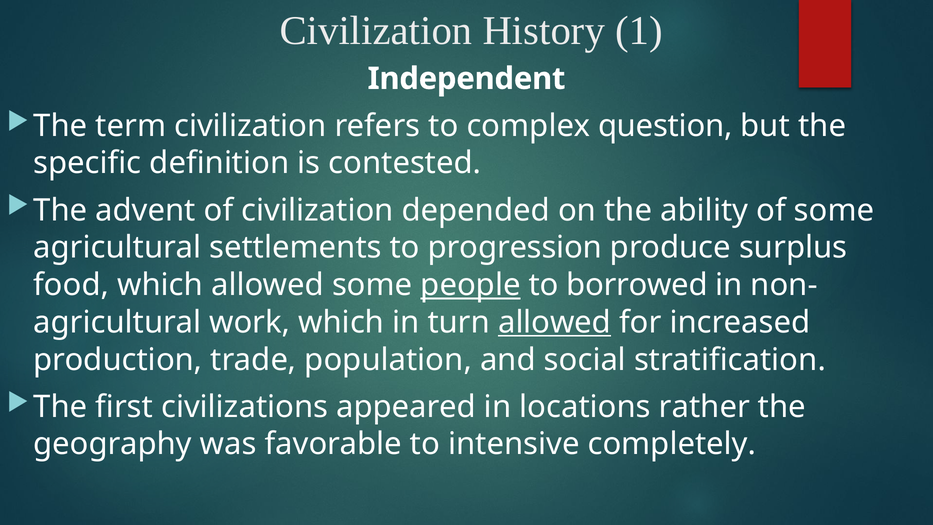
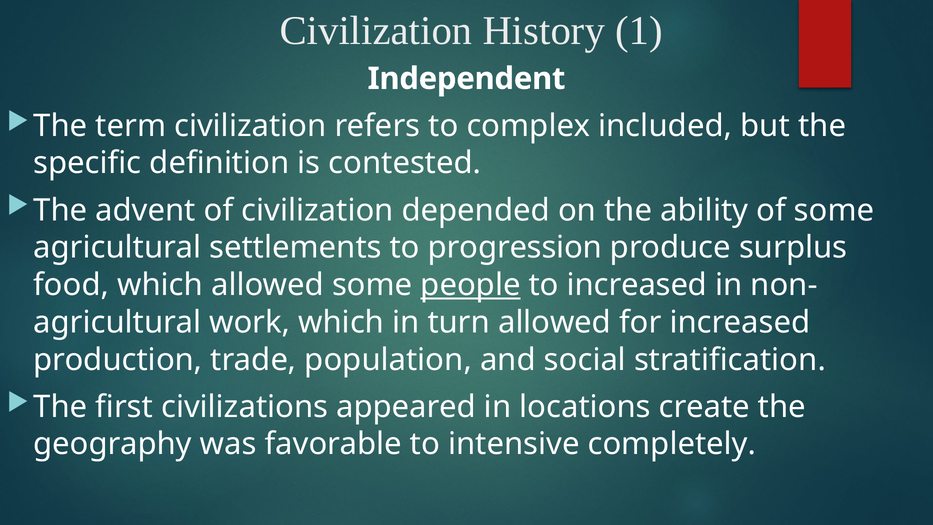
question: question -> included (665, 126)
to borrowed: borrowed -> increased (637, 285)
allowed underline: present -> none (555, 322)
rather: rather -> create (704, 407)
